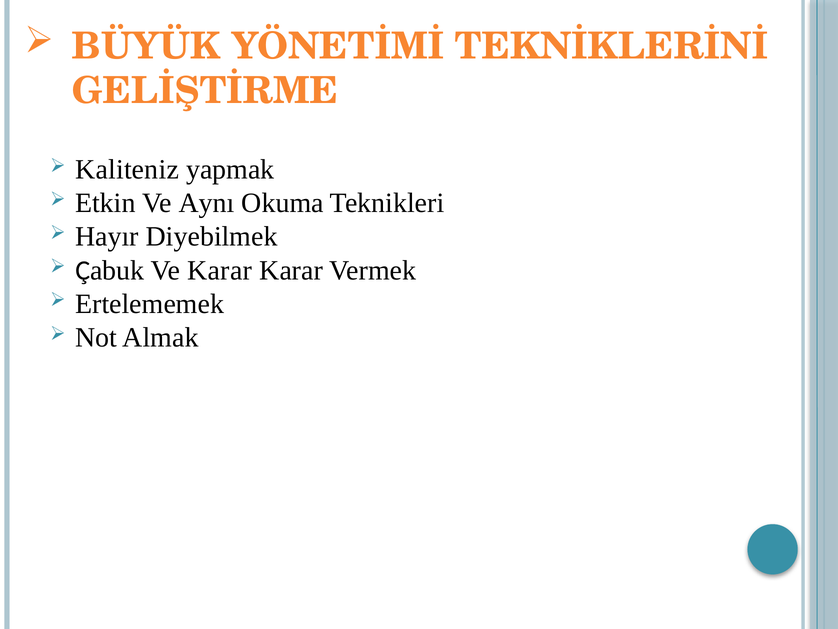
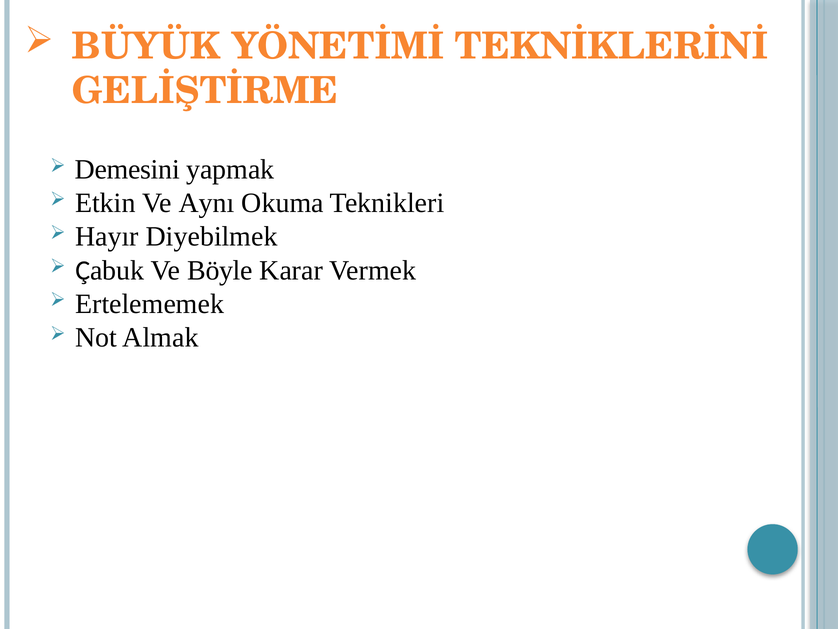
Kaliteniz: Kaliteniz -> Demesini (127, 169)
Ve Karar: Karar -> Böyle (220, 270)
